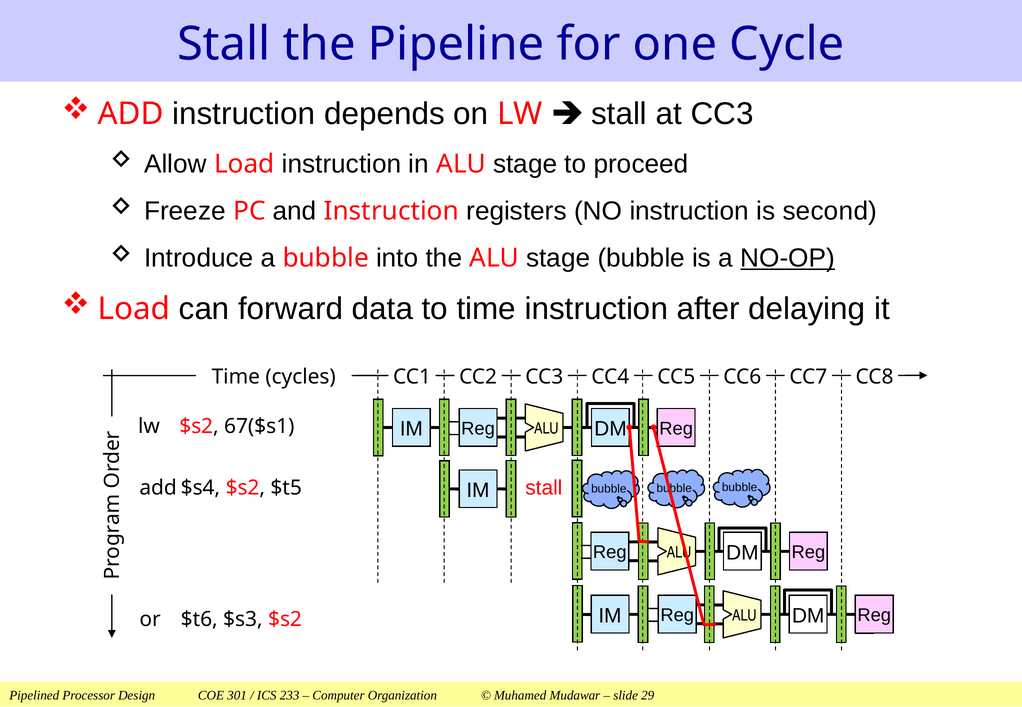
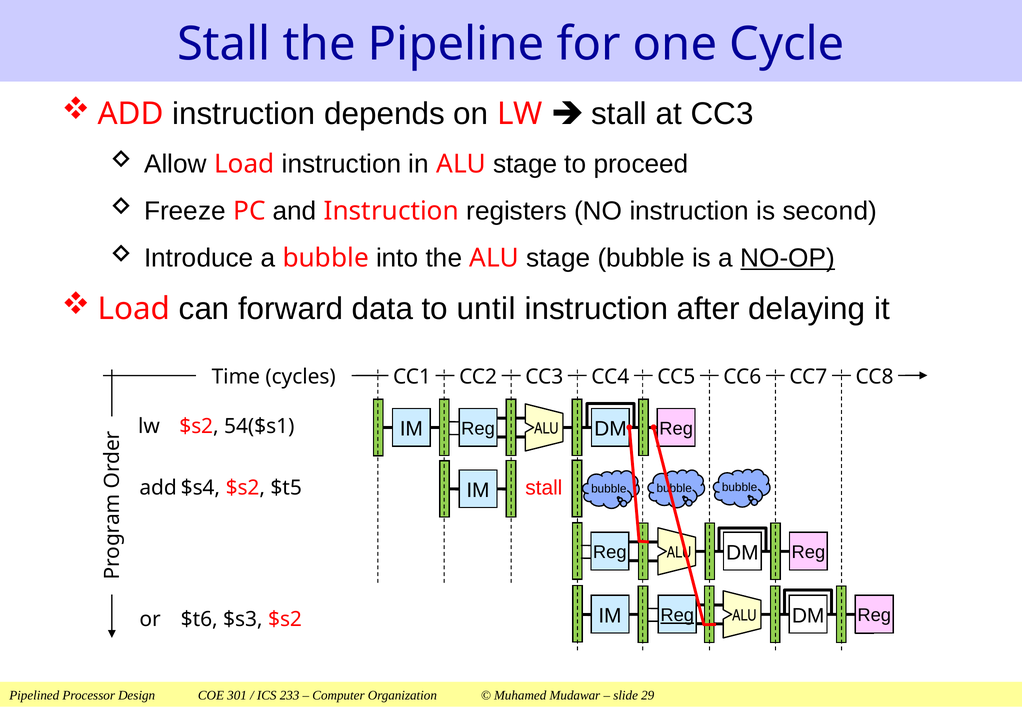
to time: time -> until (486, 309)
67($s1: 67($s1 -> 54($s1 (259, 427)
Reg underline: none -> present (677, 616)
